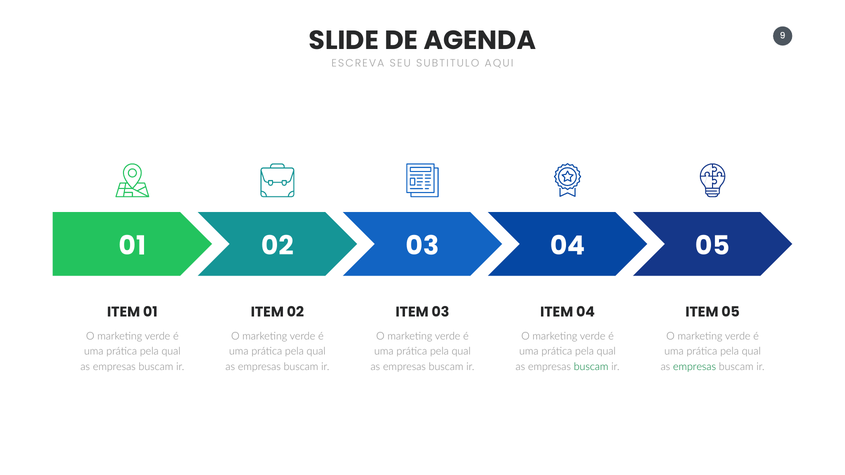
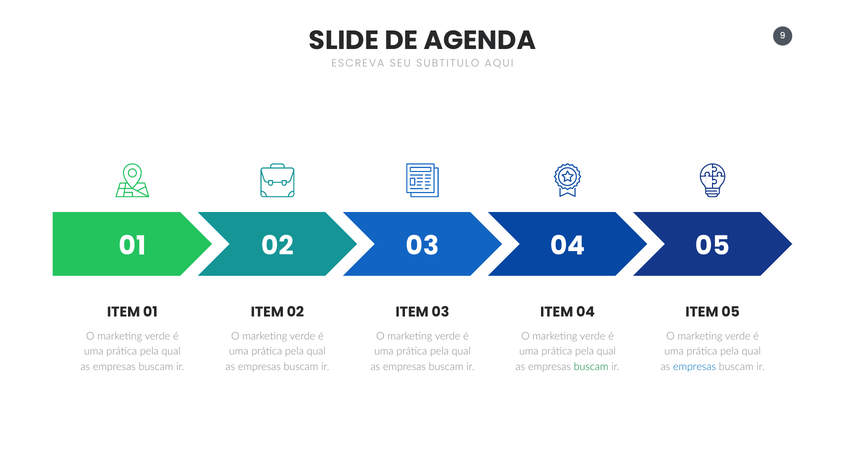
empresas colour: green -> blue (695, 367)
